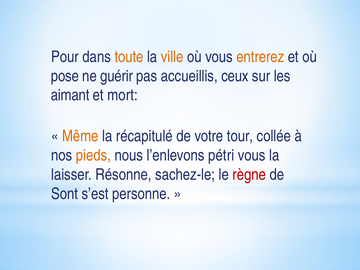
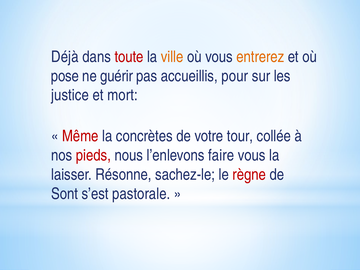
Pour: Pour -> Déjà (65, 57)
toute colour: orange -> red (129, 57)
ceux: ceux -> pour (235, 76)
aimant: aimant -> justice (70, 95)
Même colour: orange -> red (80, 136)
récapitulé: récapitulé -> concrètes (144, 136)
pieds colour: orange -> red (93, 155)
pétri: pétri -> faire (221, 155)
personne: personne -> pastorale (141, 194)
